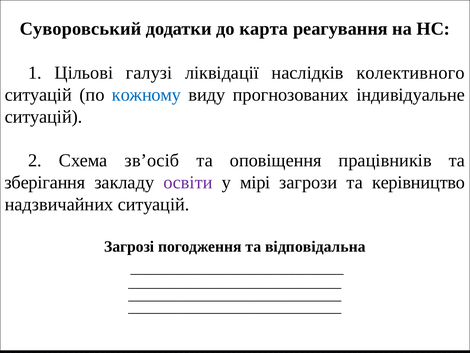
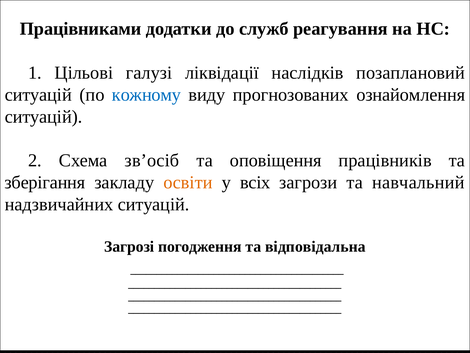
Суворовський: Суворовський -> Працівниками (81, 29)
карта: карта -> служб (264, 29)
колективного: колективного -> позаплановий (411, 73)
індивідуальне: індивідуальне -> ознайомлення (411, 95)
освіти colour: purple -> orange (188, 182)
мірі: мірі -> всіх (255, 182)
керівництво: керівництво -> навчальний (418, 182)
